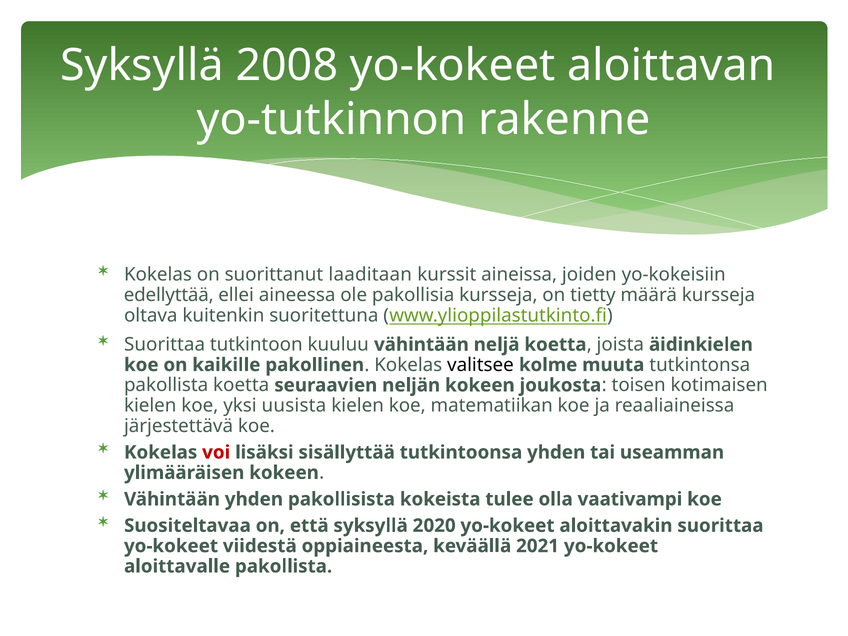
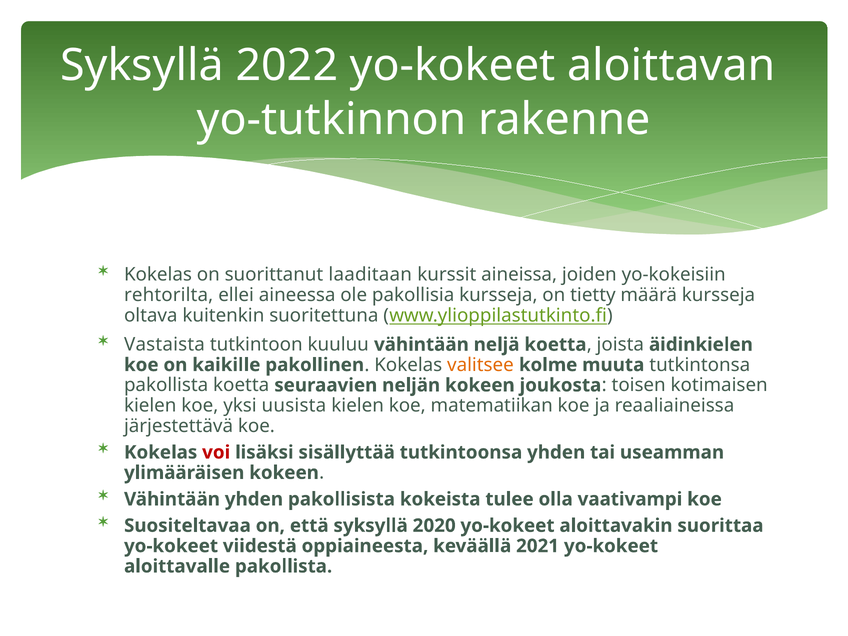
2008: 2008 -> 2022 (287, 66)
edellyttää: edellyttää -> rehtorilta (169, 295)
Suorittaa: Suorittaa -> Vastaista (164, 345)
valitsee colour: black -> orange (480, 365)
